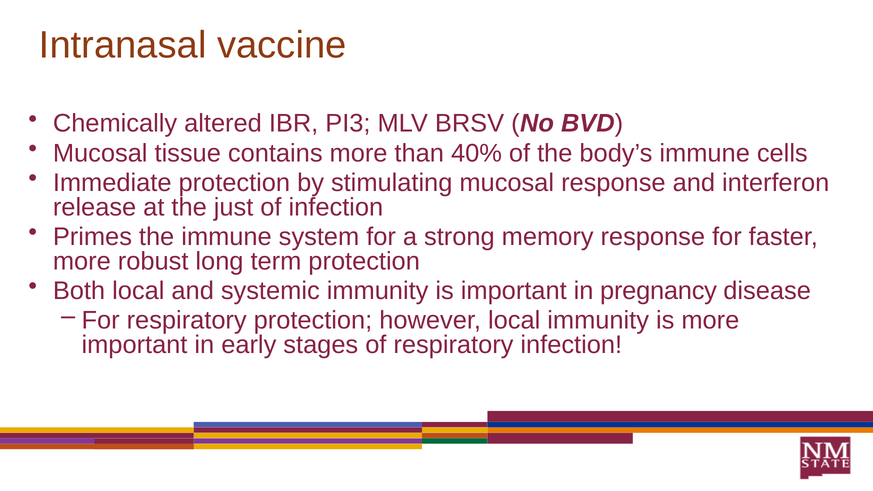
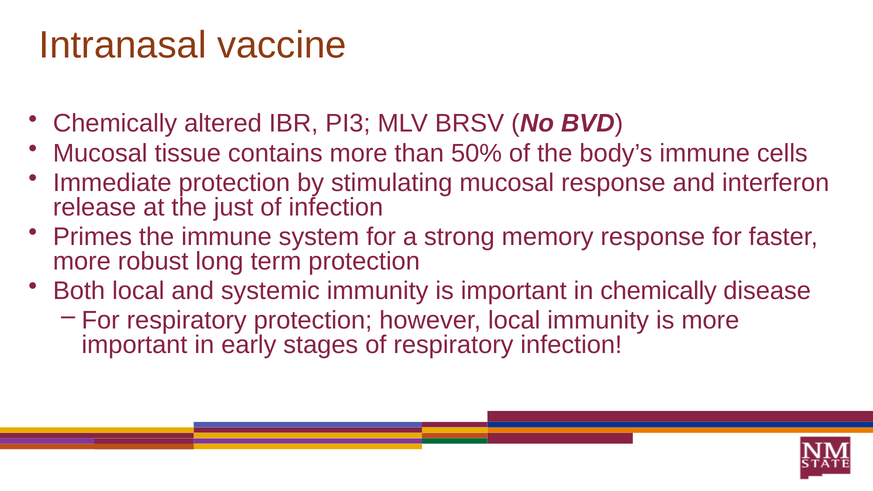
40%: 40% -> 50% (476, 153)
in pregnancy: pregnancy -> chemically (659, 291)
